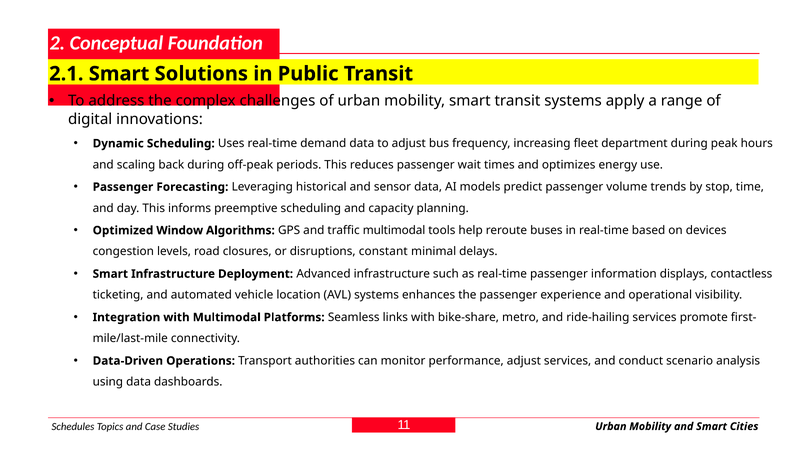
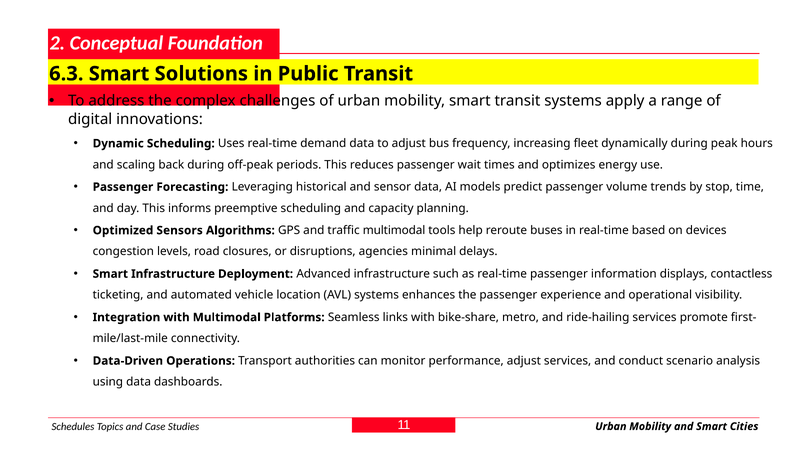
2.1: 2.1 -> 6.3 (66, 74)
department: department -> dynamically (634, 143)
Window: Window -> Sensors (180, 230)
constant: constant -> agencies (383, 252)
